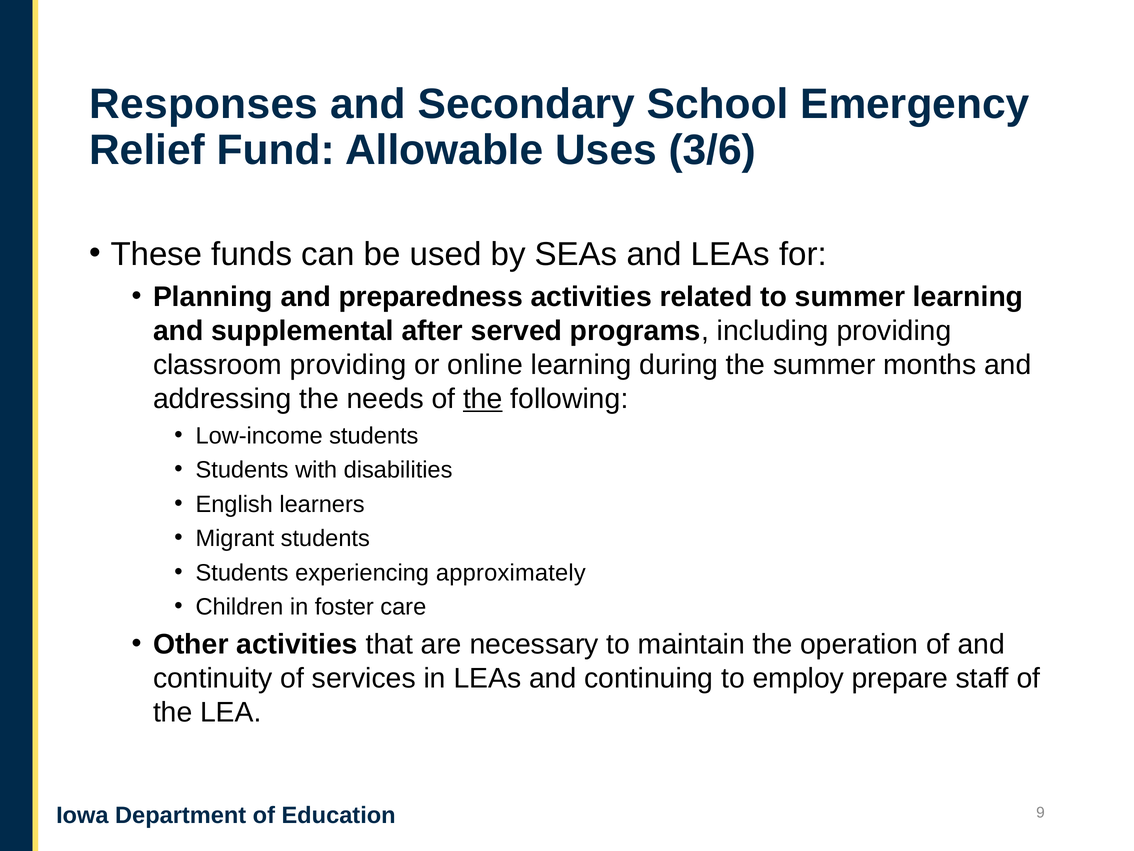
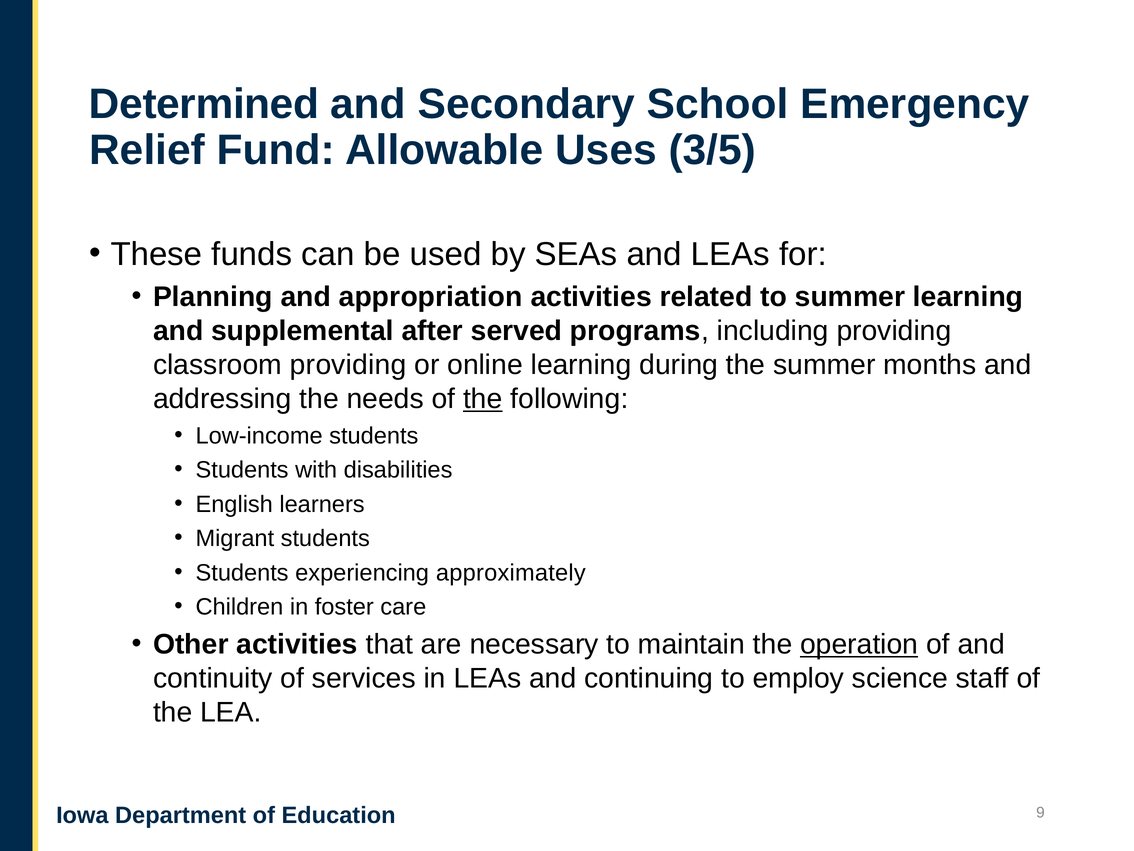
Responses: Responses -> Determined (204, 104)
3/6: 3/6 -> 3/5 (712, 150)
preparedness: preparedness -> appropriation (431, 297)
operation underline: none -> present (859, 644)
prepare: prepare -> science (900, 678)
